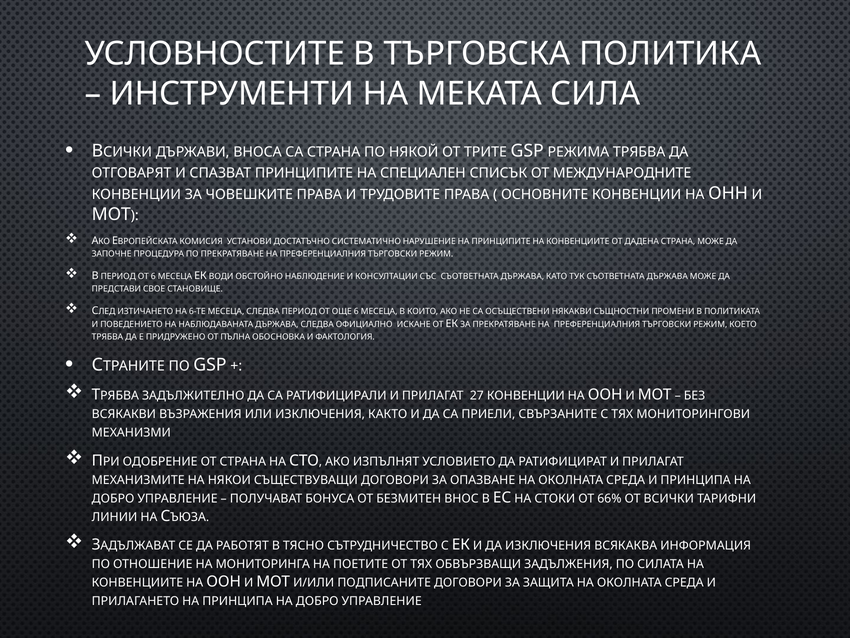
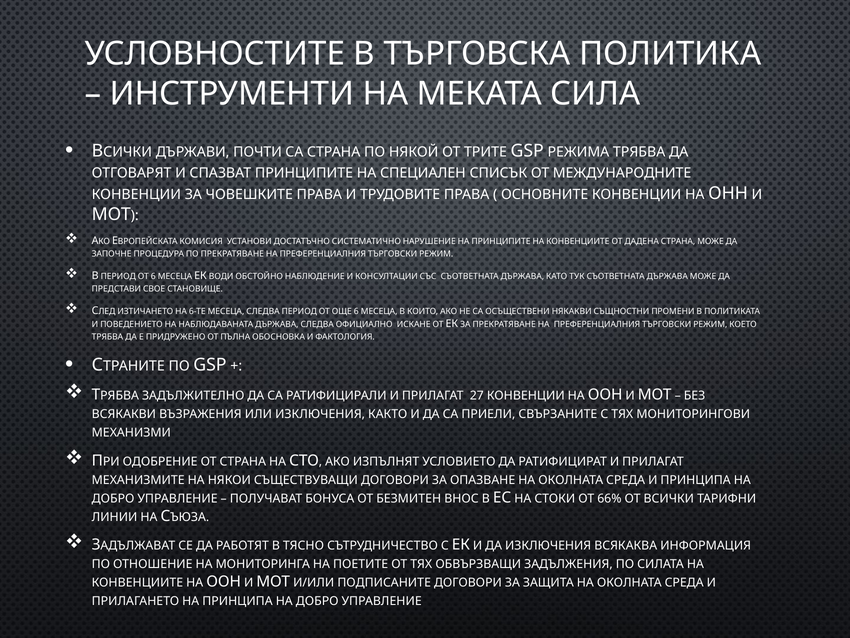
ВНОСА: ВНОСА -> ПОЧТИ (258, 152)
